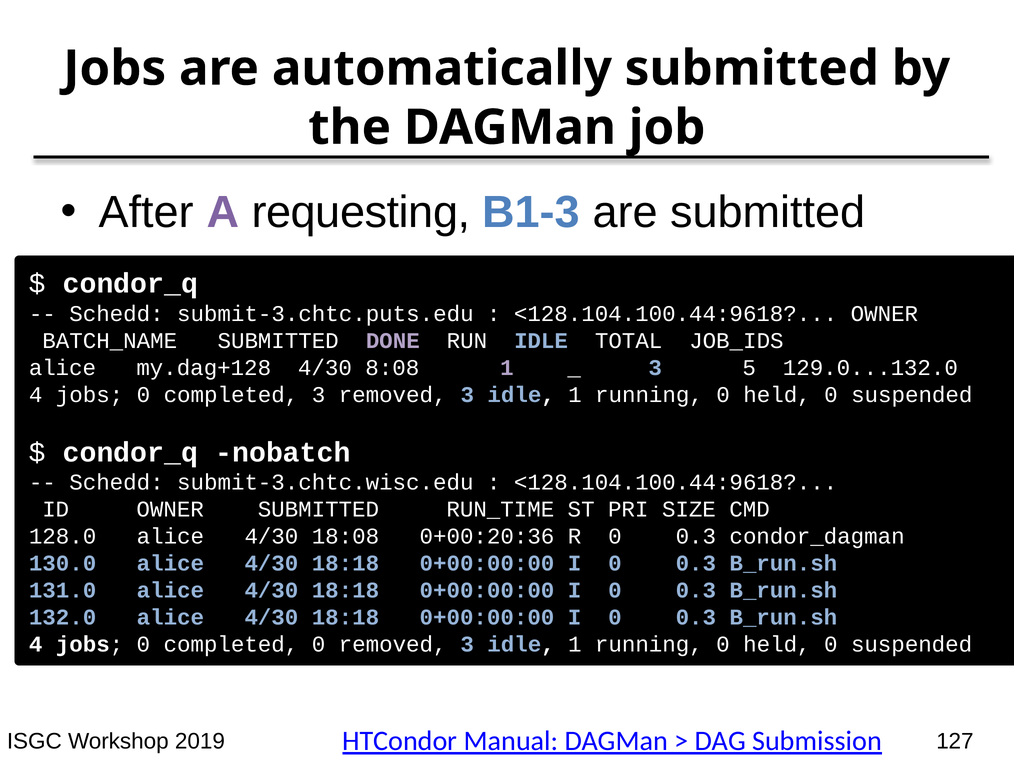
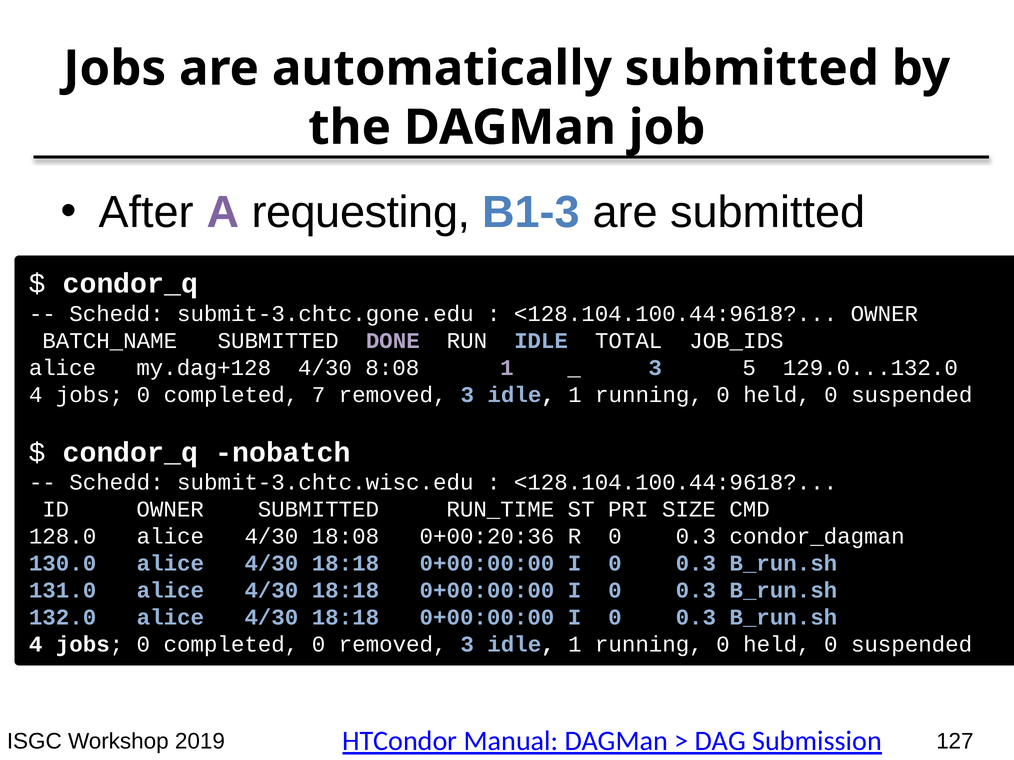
submit-3.chtc.puts.edu: submit-3.chtc.puts.edu -> submit-3.chtc.gone.edu (325, 314)
completed 3: 3 -> 7 (319, 395)
